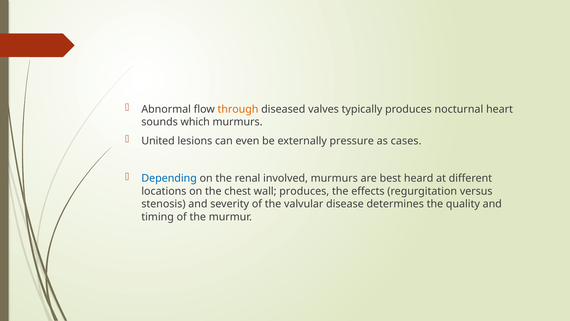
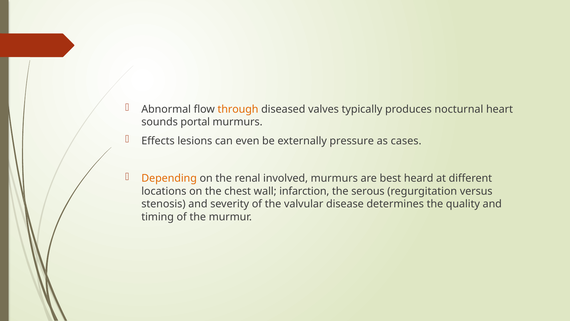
which: which -> portal (195, 122)
United: United -> Effects (158, 141)
Depending colour: blue -> orange (169, 178)
wall produces: produces -> infarction (304, 191)
effects: effects -> serous (368, 191)
